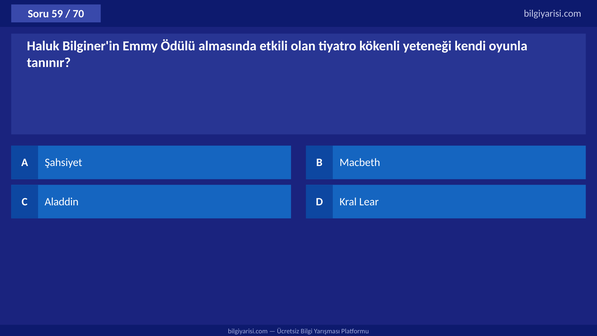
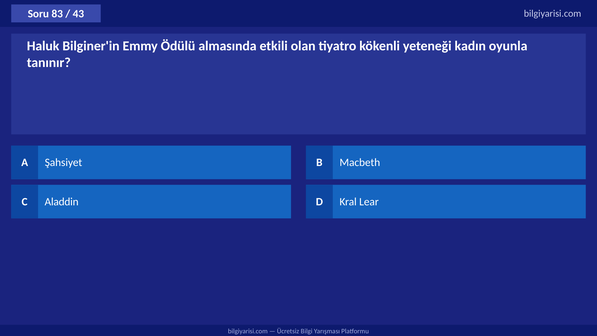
59: 59 -> 83 (57, 14)
70: 70 -> 43 (78, 14)
kendi: kendi -> kadın (470, 46)
